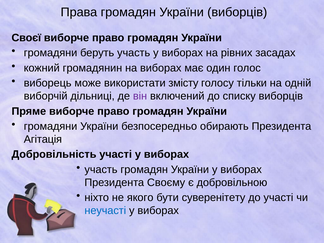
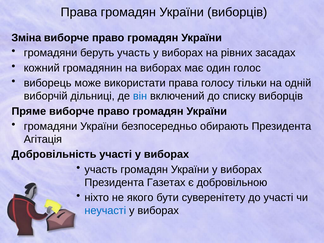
Своєї: Своєї -> Зміна (26, 38)
використати змісту: змісту -> права (183, 83)
він colour: purple -> blue (140, 96)
Своєму: Своєму -> Газетах (166, 182)
